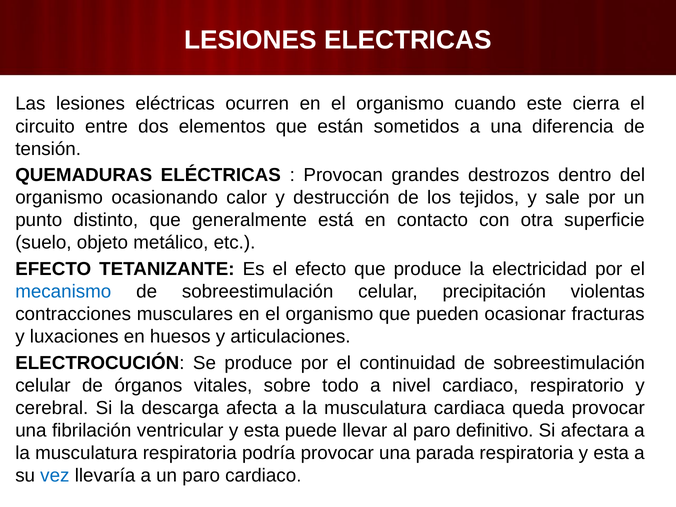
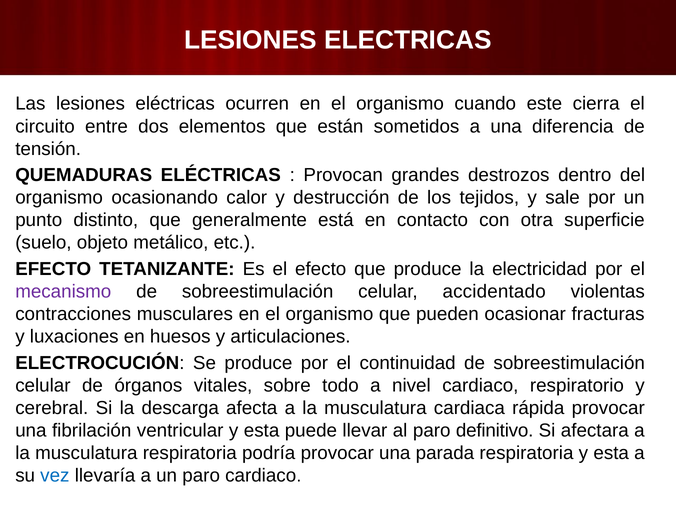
mecanismo colour: blue -> purple (63, 292)
precipitación: precipitación -> accidentado (494, 292)
queda: queda -> rápida (538, 408)
